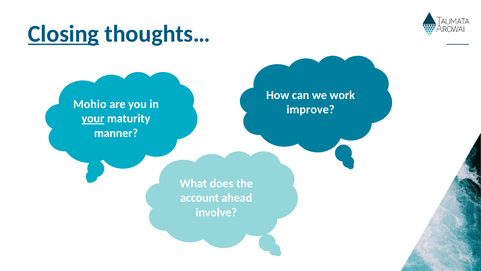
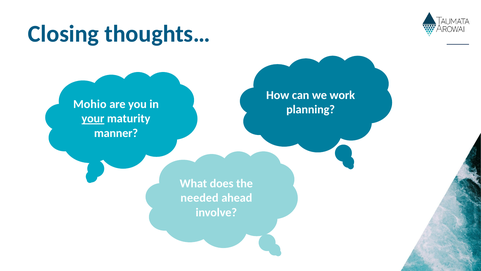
Closing underline: present -> none (63, 34)
improve: improve -> planning (311, 109)
account: account -> needed (199, 198)
